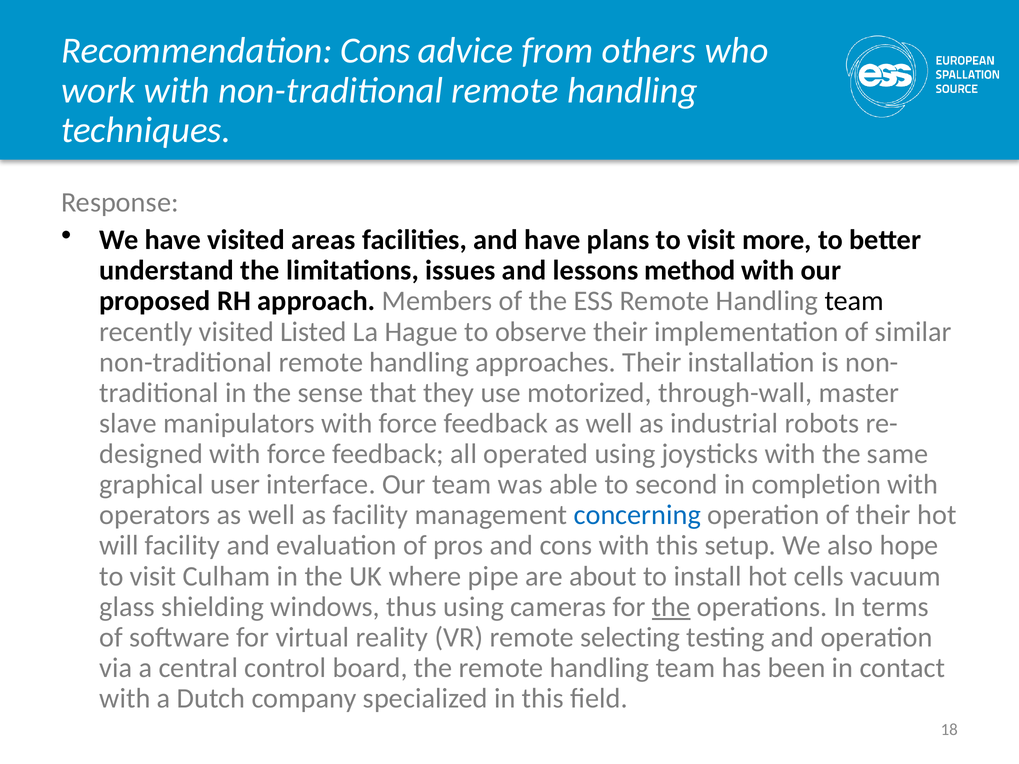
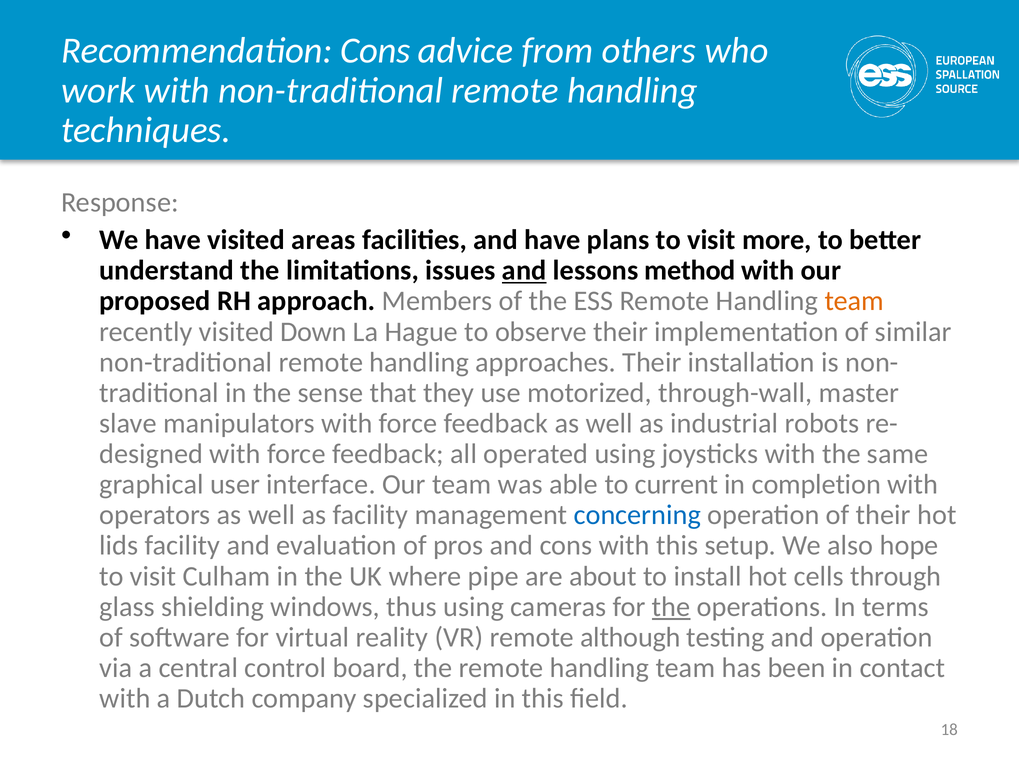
and underline: none -> present (524, 271)
team colour: black -> orange (854, 301)
Listed: Listed -> Down (313, 332)
second: second -> current (676, 485)
will: will -> lids (119, 546)
vacuum: vacuum -> through (896, 576)
selecting: selecting -> although (630, 638)
